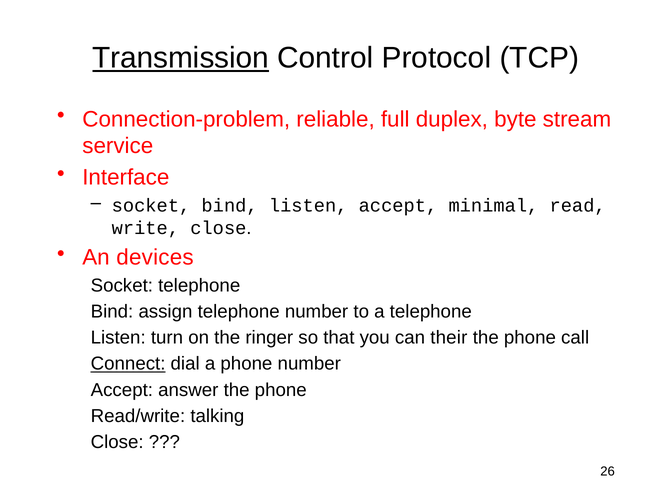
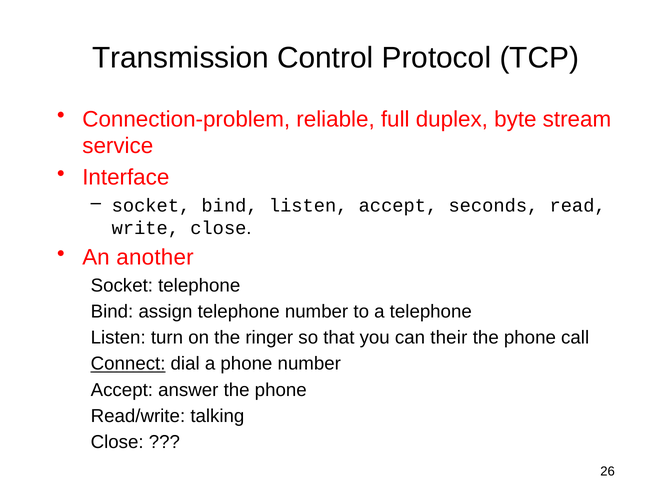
Transmission underline: present -> none (181, 58)
minimal: minimal -> seconds (493, 206)
devices: devices -> another (155, 257)
